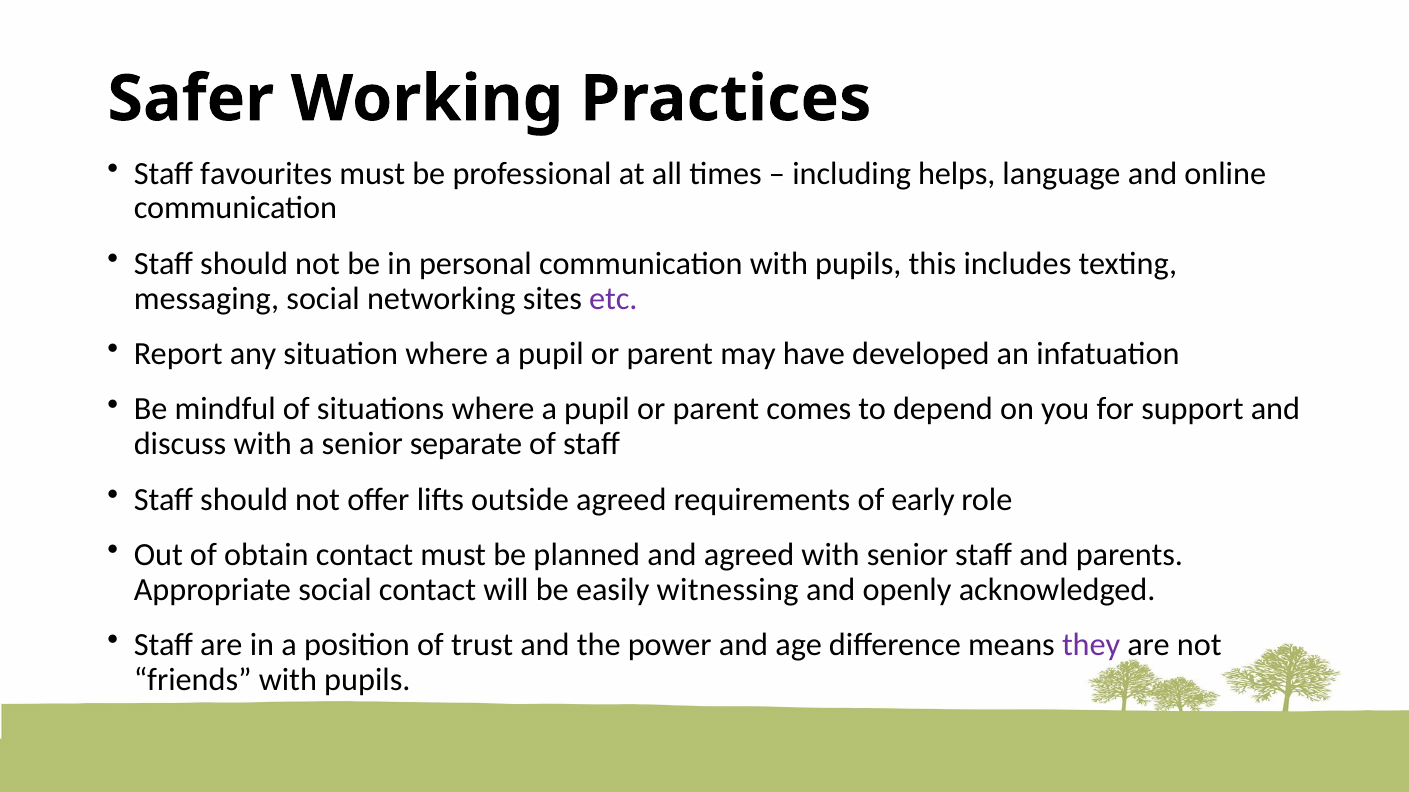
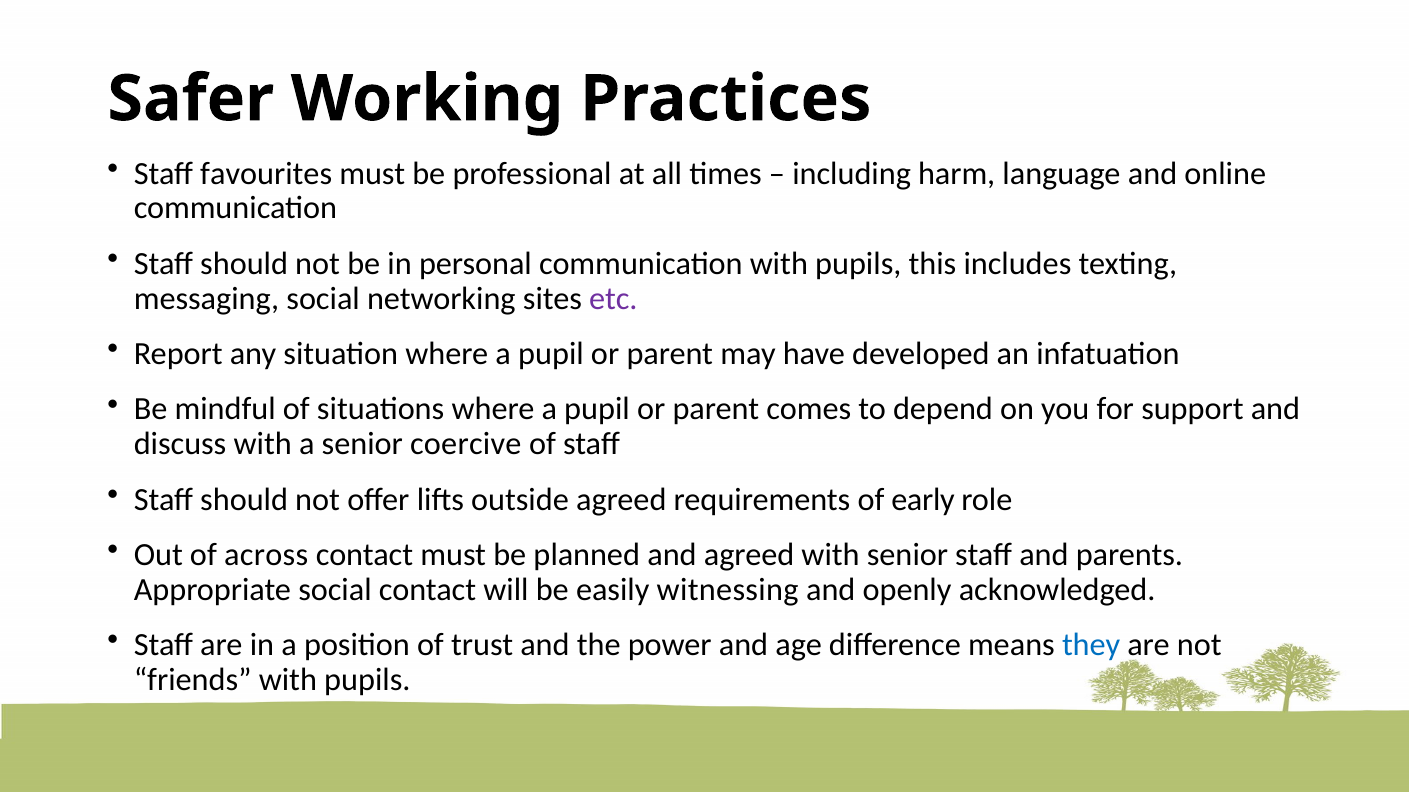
helps: helps -> harm (957, 174)
separate: separate -> coercive (466, 444)
obtain: obtain -> across (266, 555)
they colour: purple -> blue (1091, 646)
